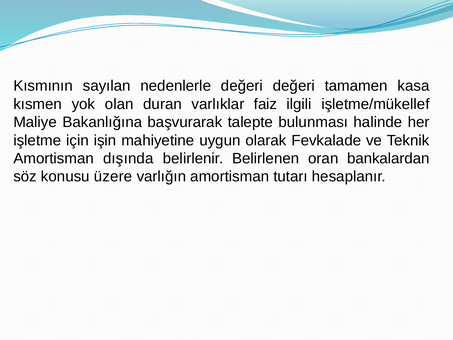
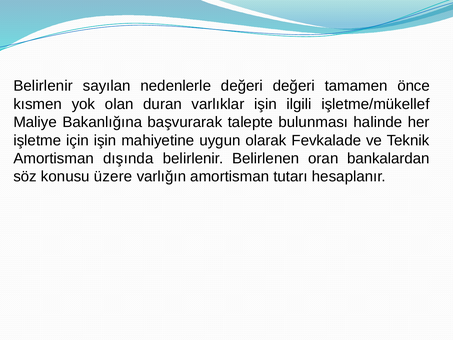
Kısmının: Kısmının -> Belirlenir (43, 86)
kasa: kasa -> önce (414, 86)
varlıklar faiz: faiz -> işin (265, 104)
